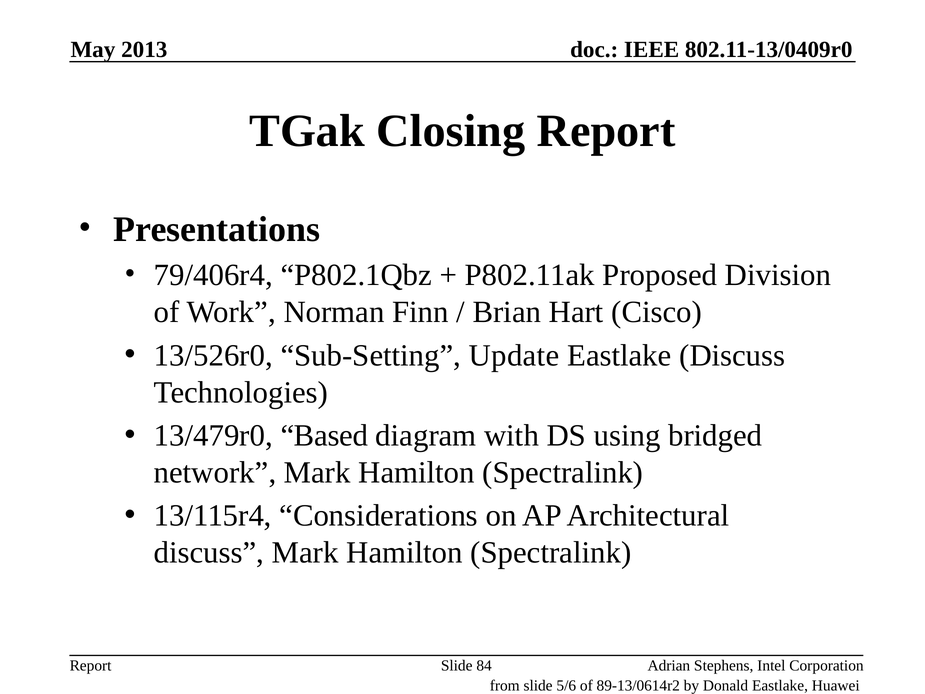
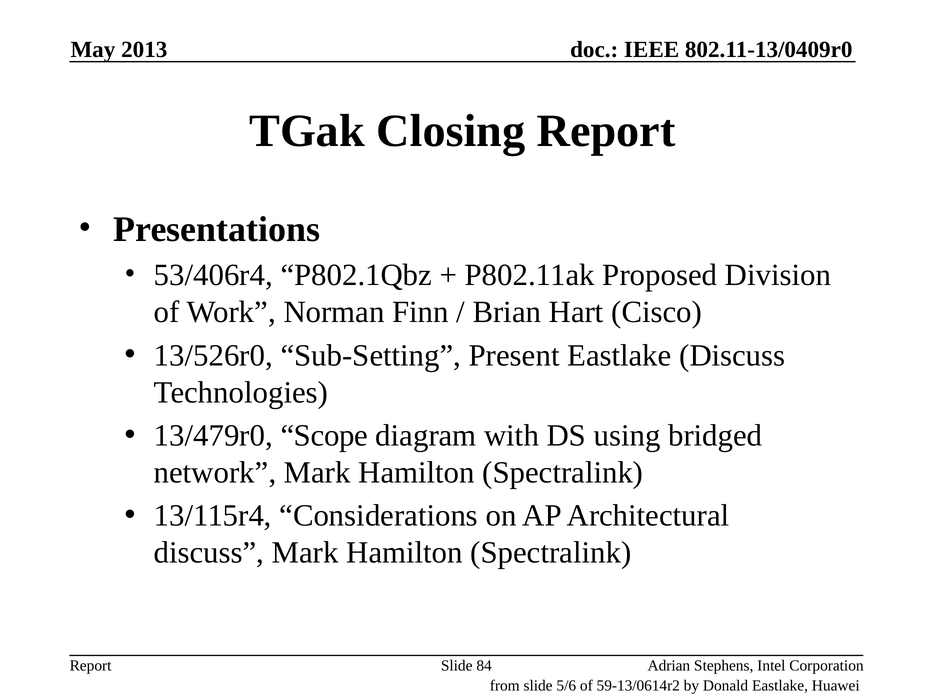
79/406r4: 79/406r4 -> 53/406r4 (213, 275)
Update: Update -> Present (514, 355)
Based: Based -> Scope (324, 435)
89-13/0614r2: 89-13/0614r2 -> 59-13/0614r2 (638, 686)
